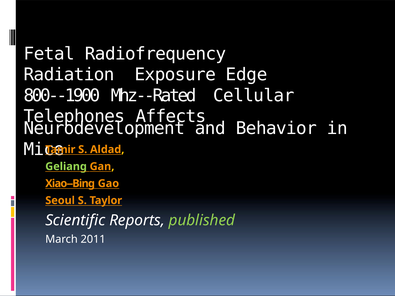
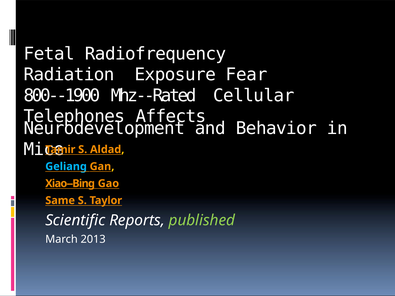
Edge: Edge -> Fear (246, 75)
Geliang colour: light green -> light blue (66, 167)
Seoul: Seoul -> Same (60, 201)
2011: 2011 -> 2013 (93, 240)
